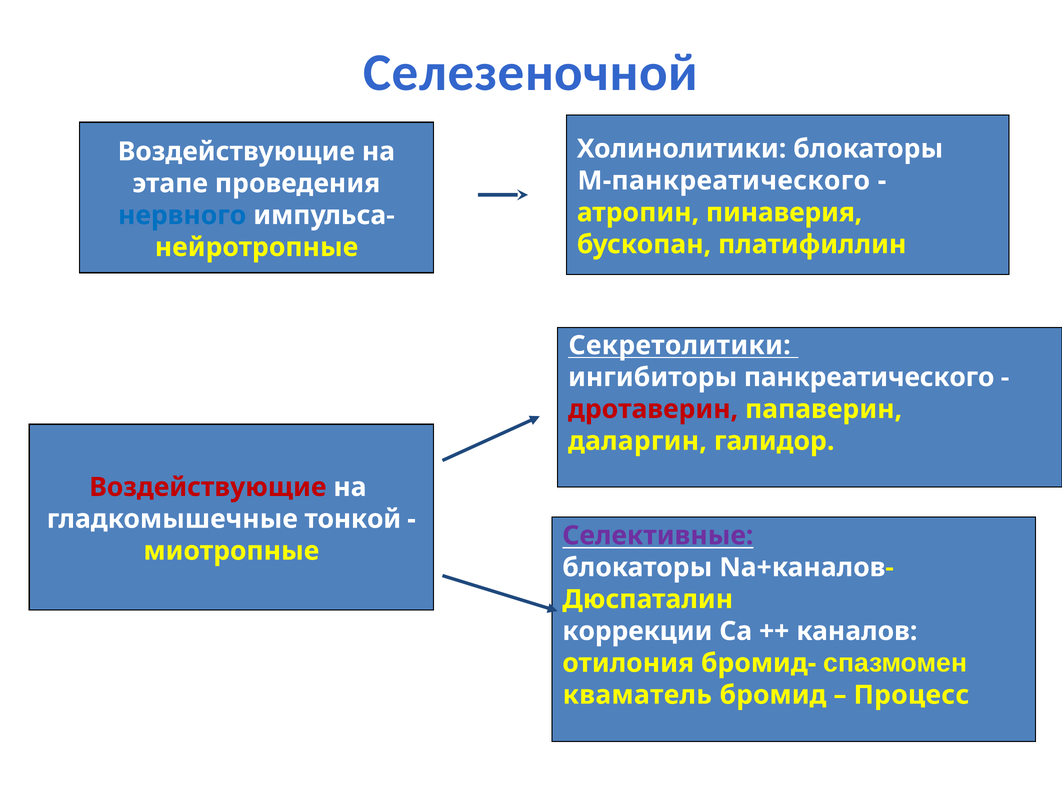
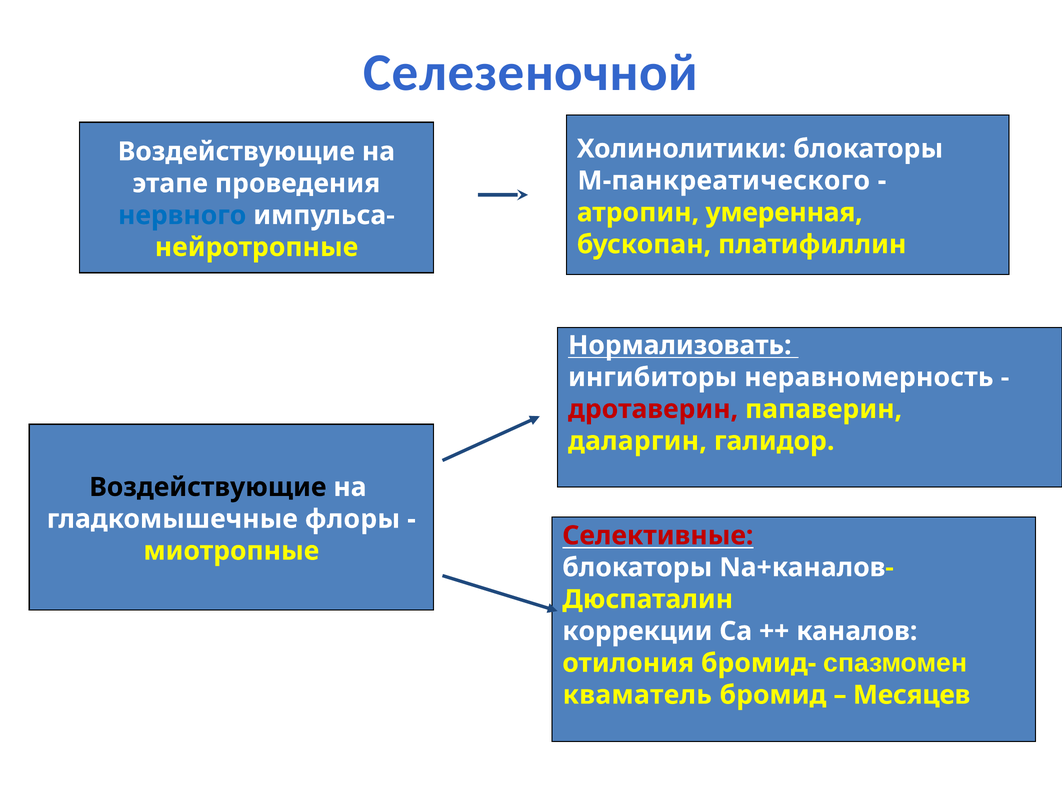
пинаверия: пинаверия -> умеренная (784, 212)
Секретолитики: Секретолитики -> Нормализовать (680, 345)
панкреатического: панкреатического -> неравномерность (869, 377)
Воздействующие colour: red -> black (208, 487)
тонкой: тонкой -> флоры (353, 519)
Селективные colour: purple -> red (658, 535)
Процесс: Процесс -> Месяцев (912, 695)
